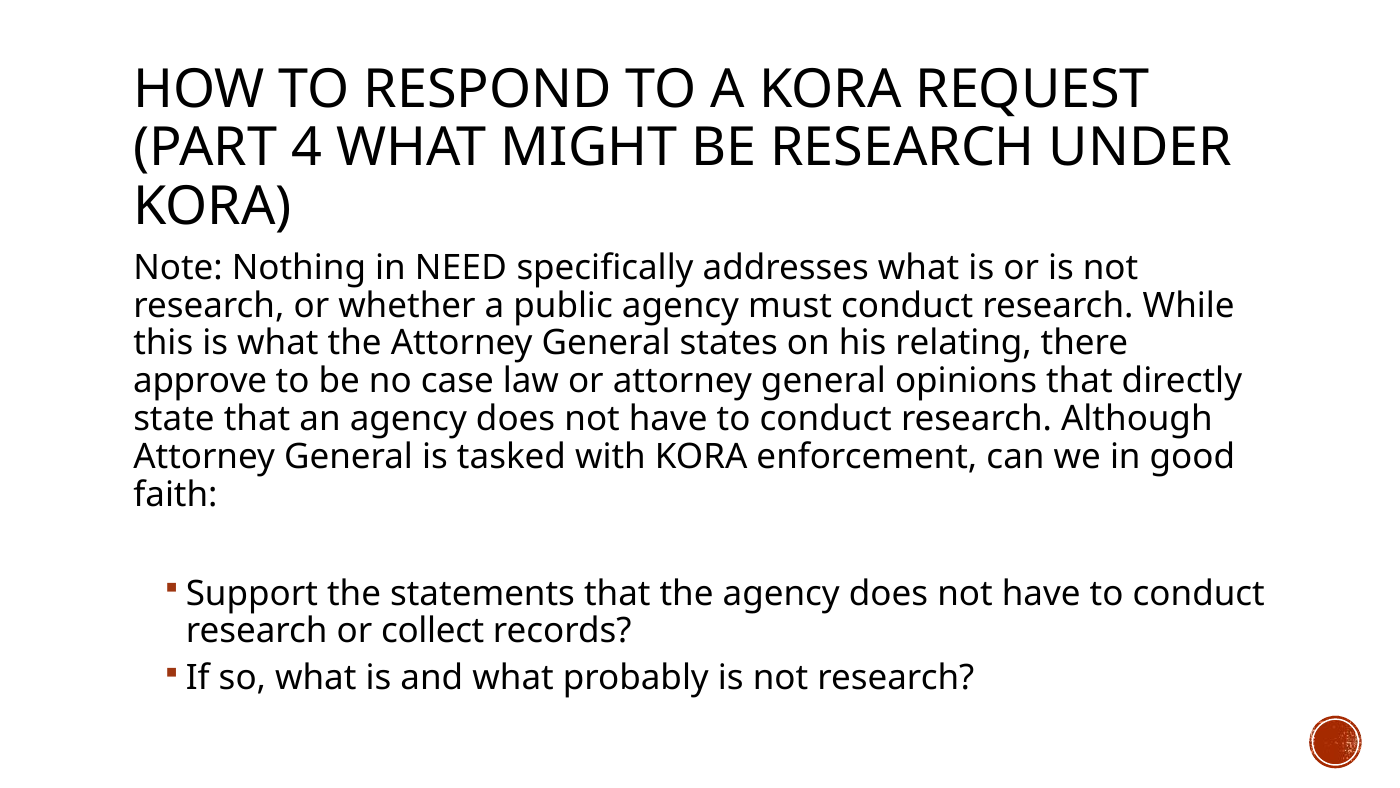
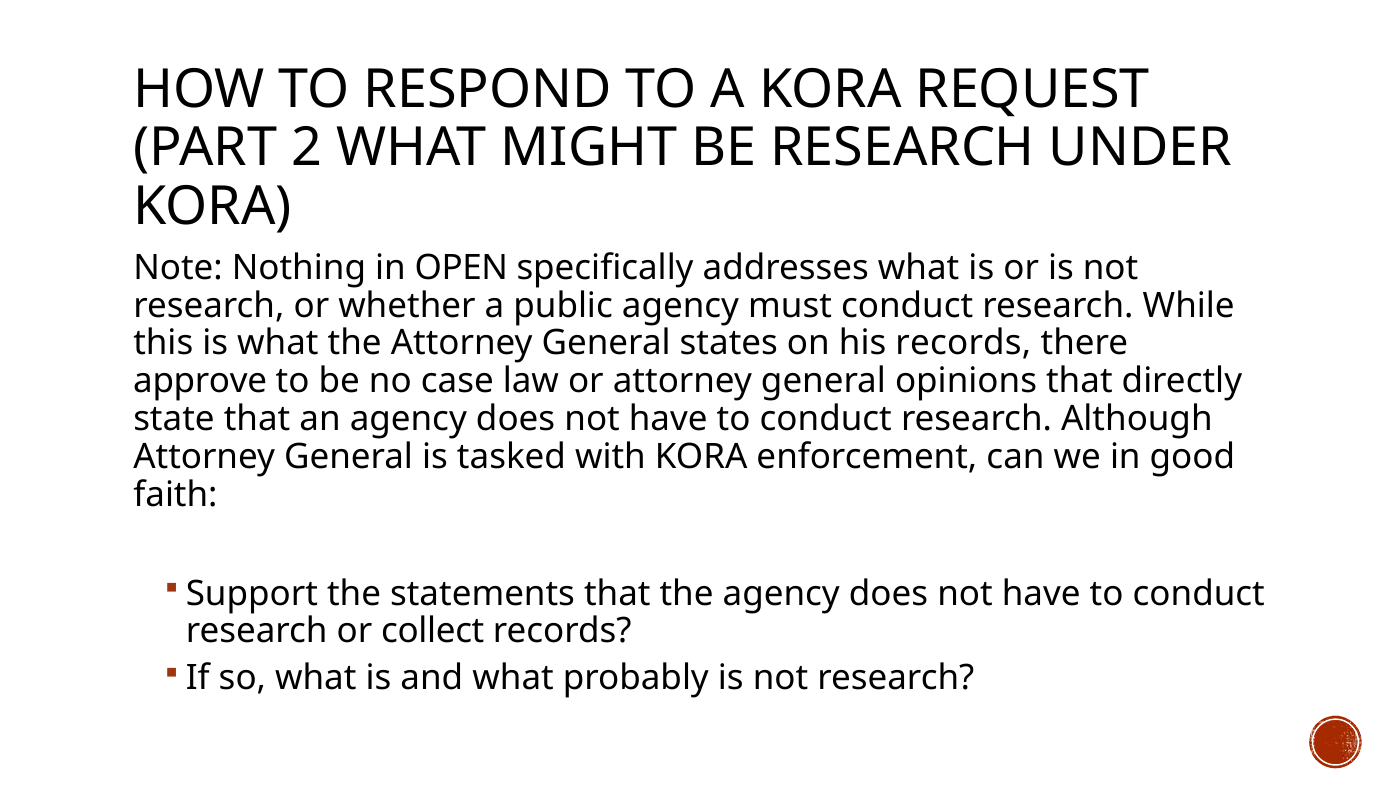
4: 4 -> 2 (307, 148)
NEED: NEED -> OPEN (461, 268)
his relating: relating -> records (963, 343)
